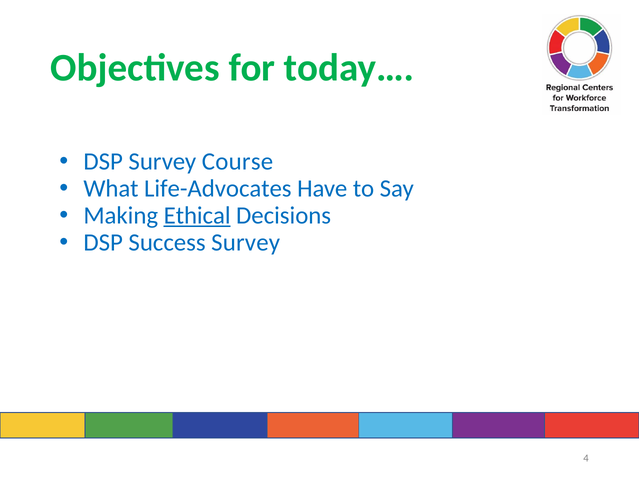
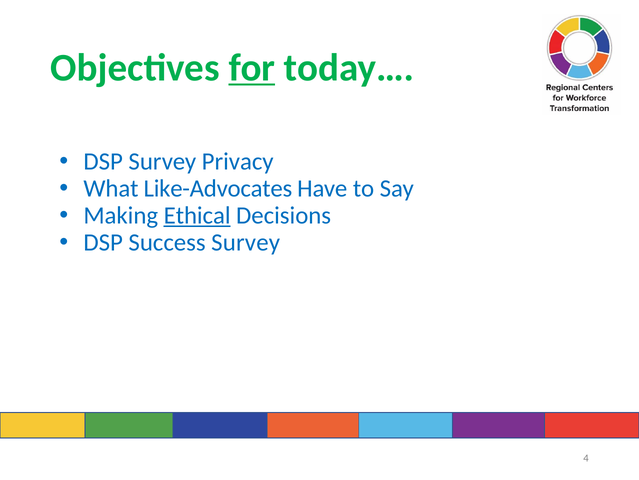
for underline: none -> present (252, 68)
Course: Course -> Privacy (238, 161)
Life-Advocates: Life-Advocates -> Like-Advocates (218, 188)
